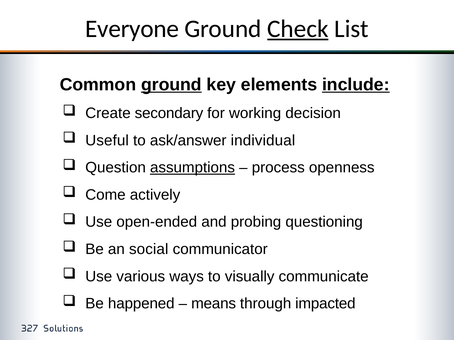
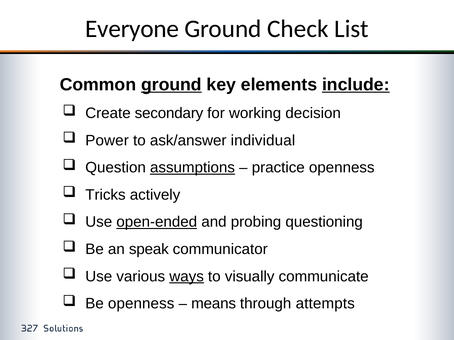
Check underline: present -> none (298, 29)
Useful: Useful -> Power (107, 141)
process: process -> practice (278, 168)
Come: Come -> Tricks (105, 195)
open-ended underline: none -> present (157, 222)
social: social -> speak (149, 250)
ways underline: none -> present (187, 277)
Be happened: happened -> openness (141, 304)
impacted: impacted -> attempts (325, 304)
